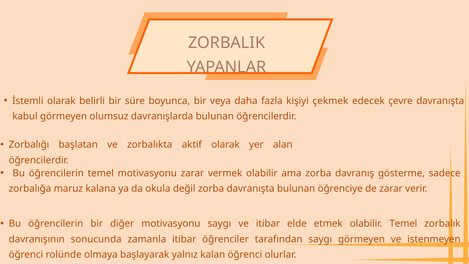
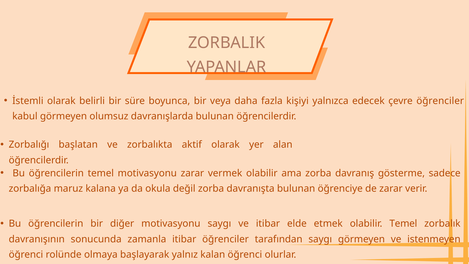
çekmek: çekmek -> yalnızca (330, 101)
çevre davranışta: davranışta -> öğrenciler (440, 101)
